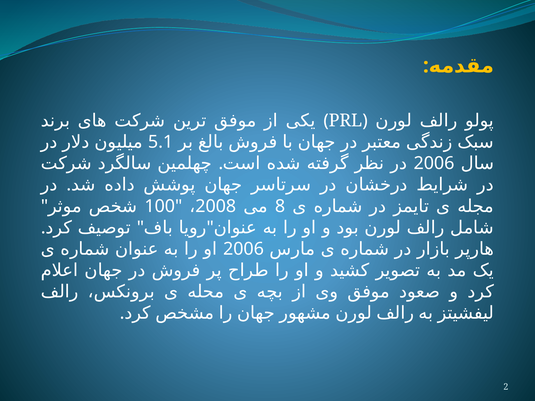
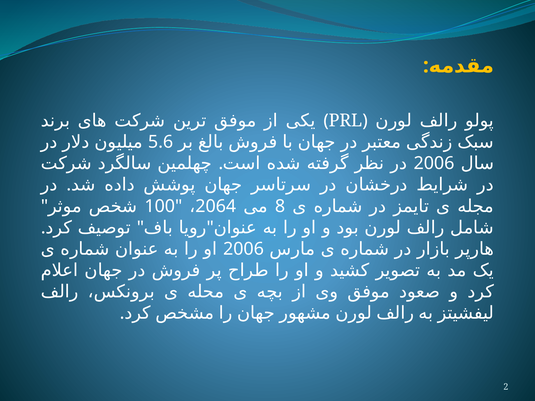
5.1: 5.1 -> 5.6 (161, 142)
2008: 2008 -> 2064 (216, 206)
